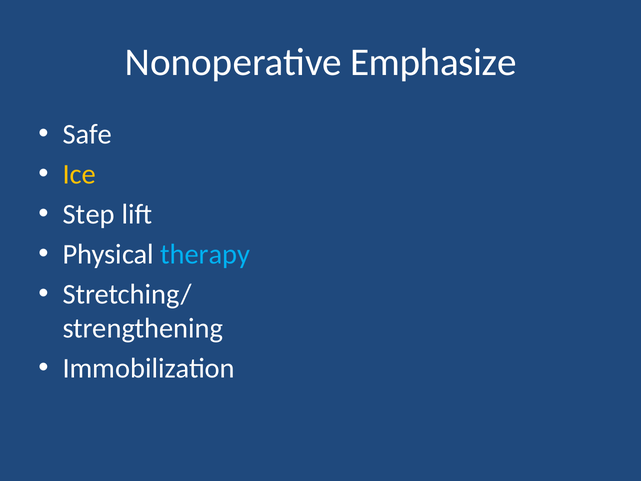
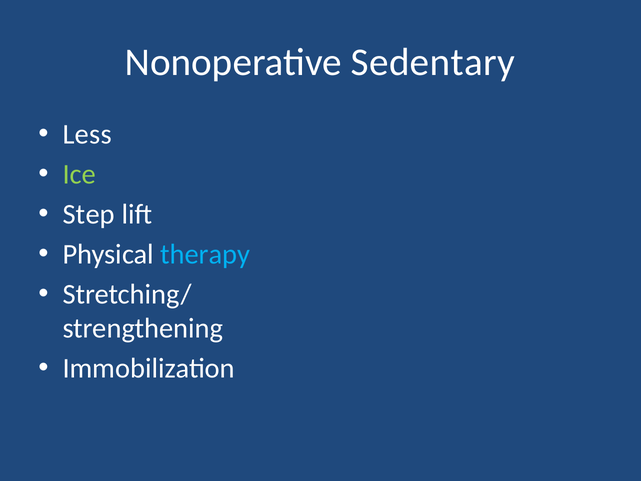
Emphasize: Emphasize -> Sedentary (433, 62)
Safe: Safe -> Less (87, 134)
Ice colour: yellow -> light green (79, 174)
